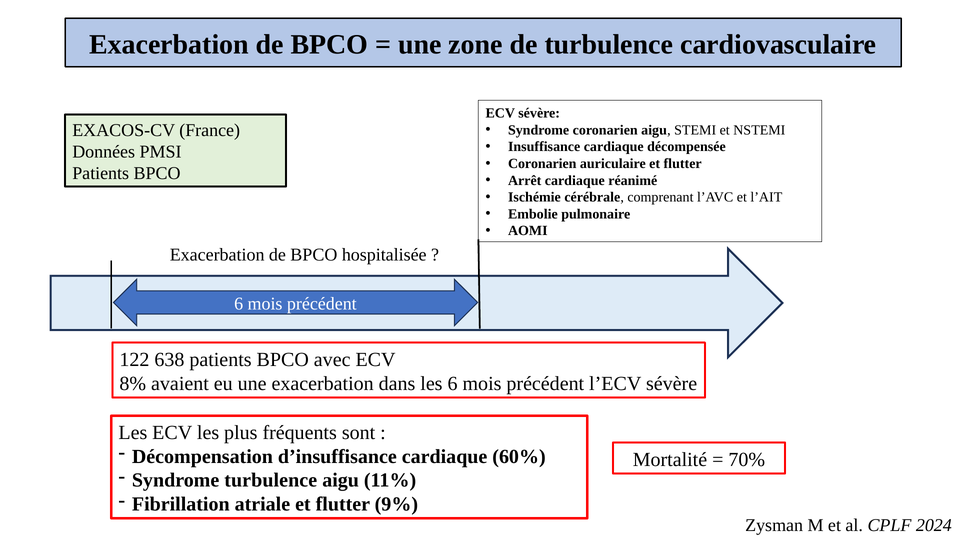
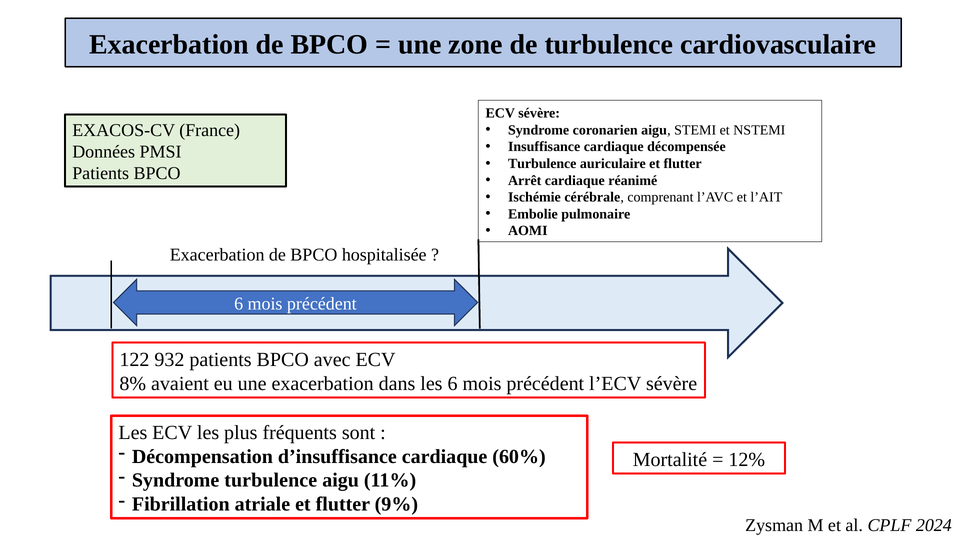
Coronarien: Coronarien -> Turbulence (542, 164)
638: 638 -> 932 (169, 360)
70%: 70% -> 12% (747, 460)
